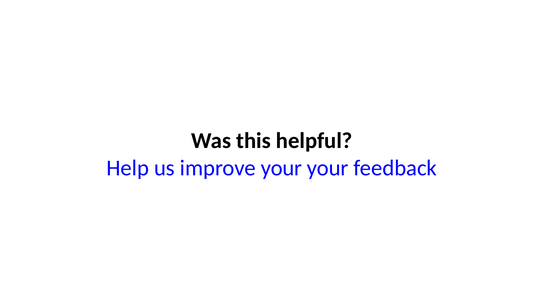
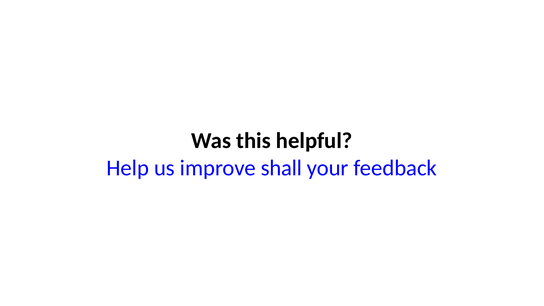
improve your: your -> shall (281, 168)
